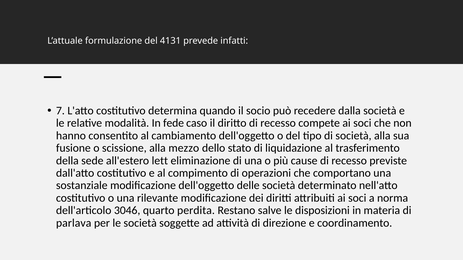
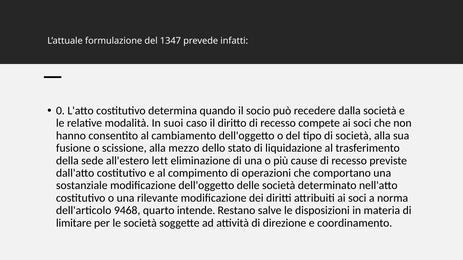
4131: 4131 -> 1347 (170, 41)
7: 7 -> 0 (60, 111)
fede: fede -> suoi (173, 123)
3046: 3046 -> 9468 (127, 211)
perdita: perdita -> intende (196, 211)
parlava: parlava -> limitare (74, 223)
